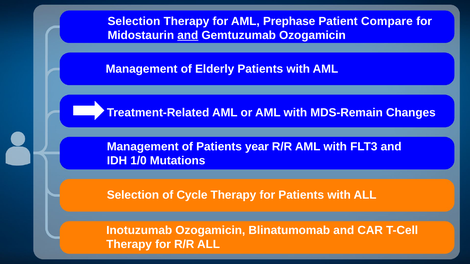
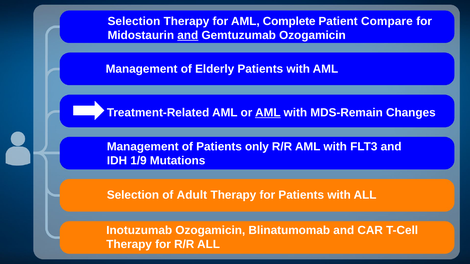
Prephase: Prephase -> Complete (289, 21)
AML underline: none -> present (268, 113)
year: year -> only (257, 147)
1/0: 1/0 -> 1/9 (138, 161)
Cycle: Cycle -> Adult (192, 195)
